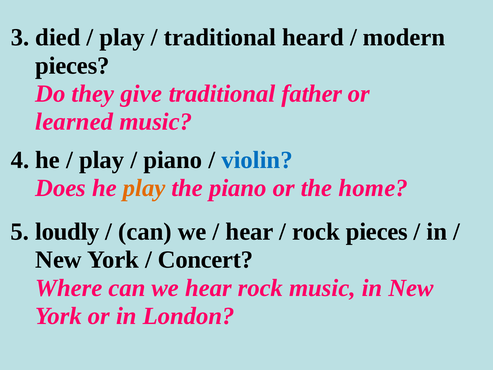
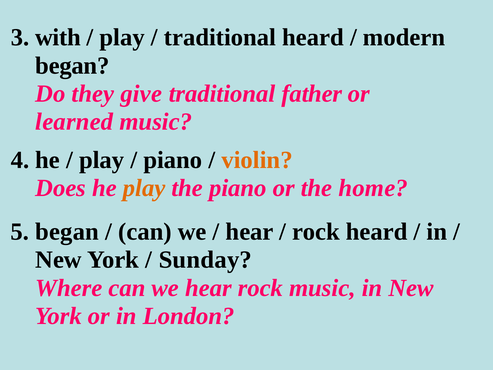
died: died -> with (58, 37)
pieces: pieces -> began (72, 66)
violin colour: blue -> orange (257, 160)
5 loudly: loudly -> began (67, 232)
rock pieces: pieces -> heard (377, 232)
Concert: Concert -> Sunday (205, 260)
